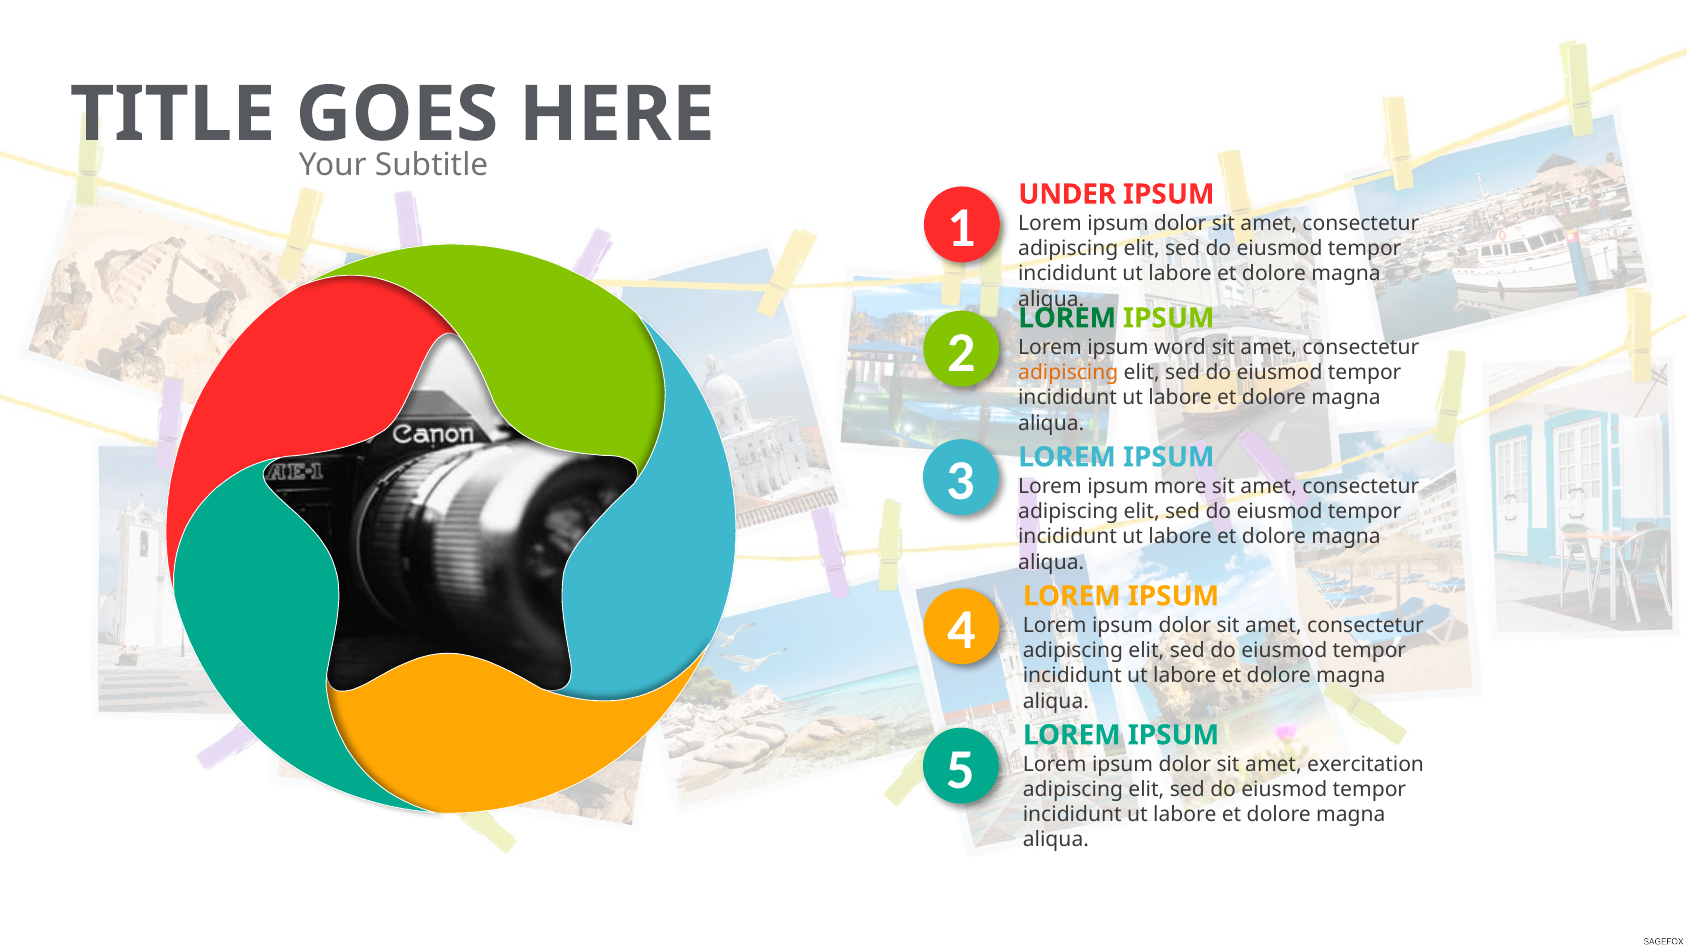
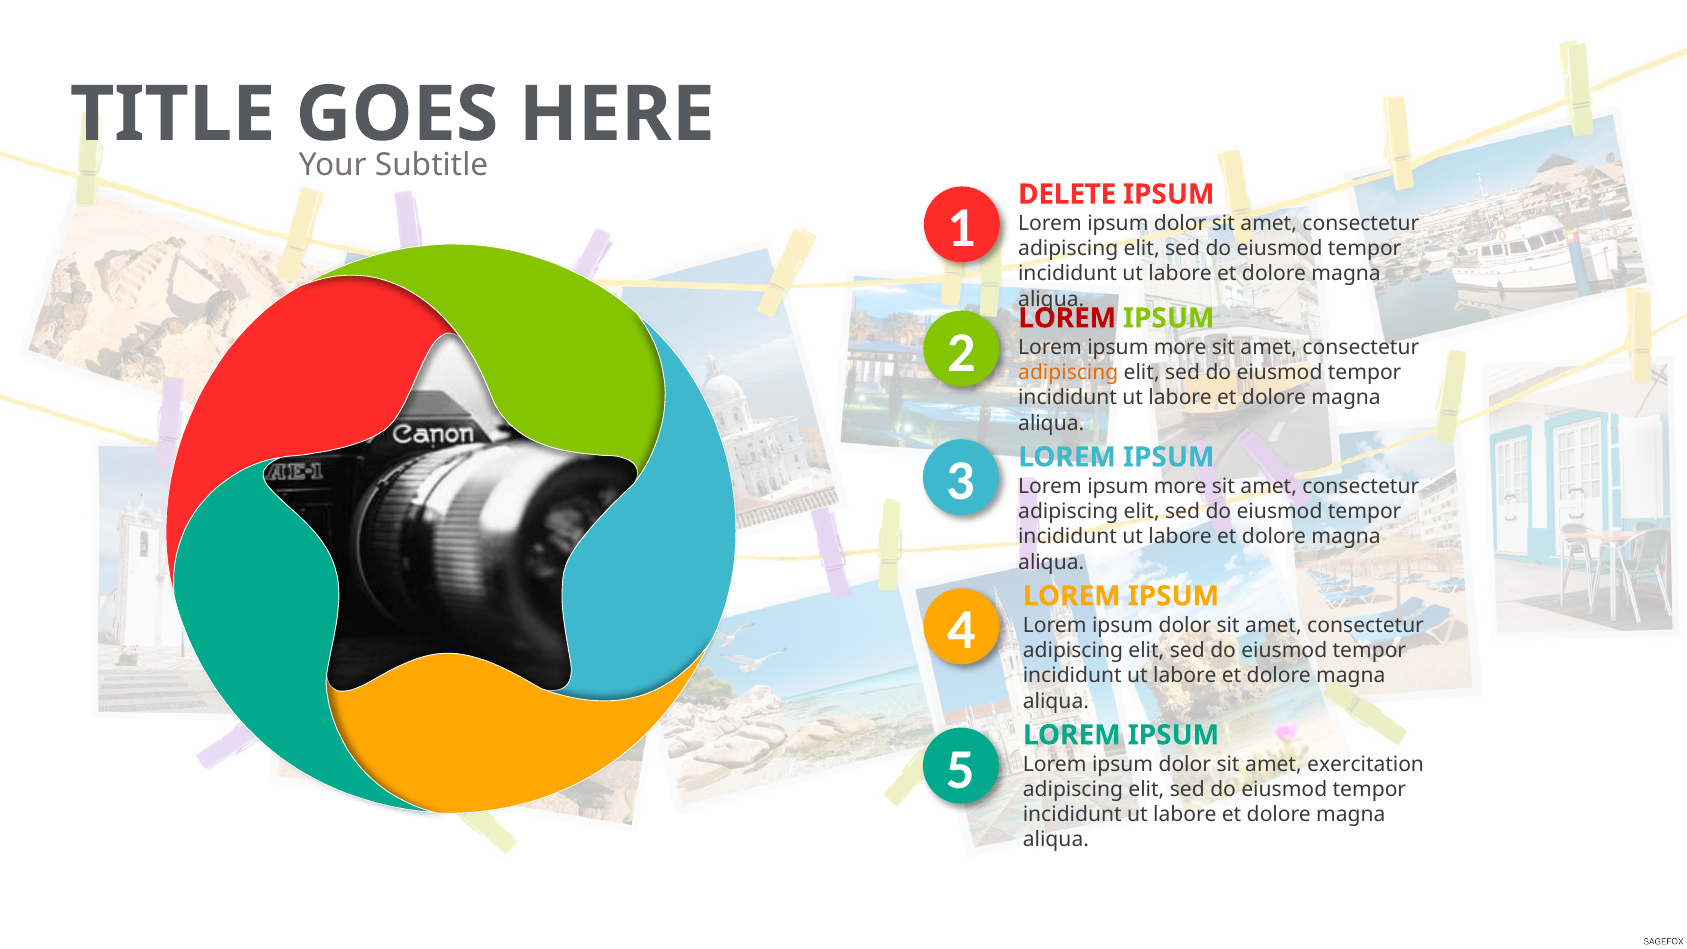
UNDER: UNDER -> DELETE (1067, 194)
LOREM colour: green -> red (1067, 318)
word: word -> more (1180, 347)
